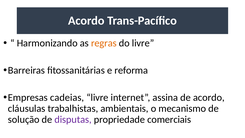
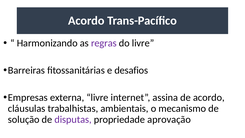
regras colour: orange -> purple (104, 43)
reforma: reforma -> desafios (131, 70)
cadeias: cadeias -> externa (67, 97)
comerciais: comerciais -> aprovação (169, 119)
